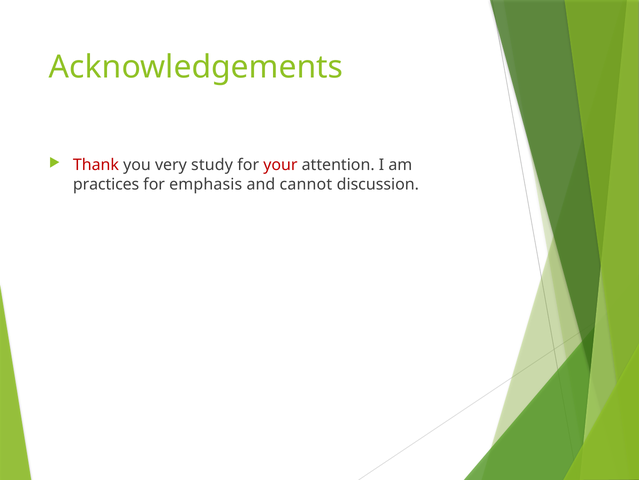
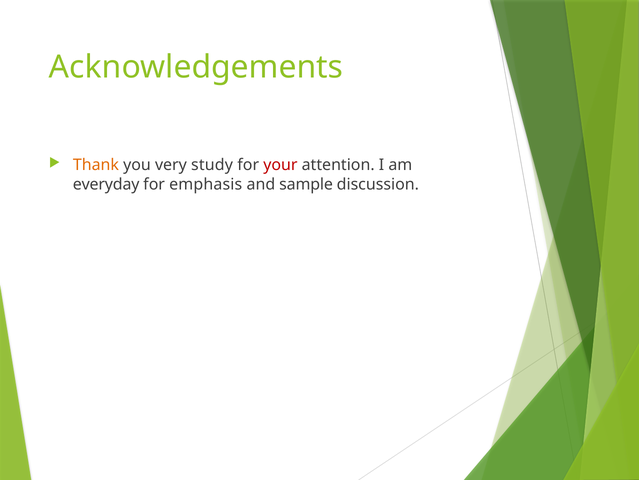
Thank colour: red -> orange (96, 165)
practices: practices -> everyday (106, 184)
cannot: cannot -> sample (306, 184)
